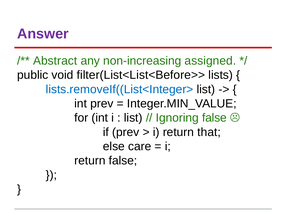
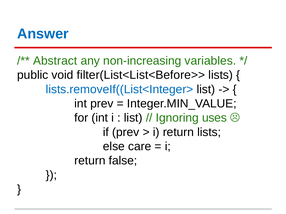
Answer colour: purple -> blue (43, 34)
assigned: assigned -> variables (210, 61)
Ignoring false: false -> uses (214, 118)
return that: that -> lists (209, 132)
